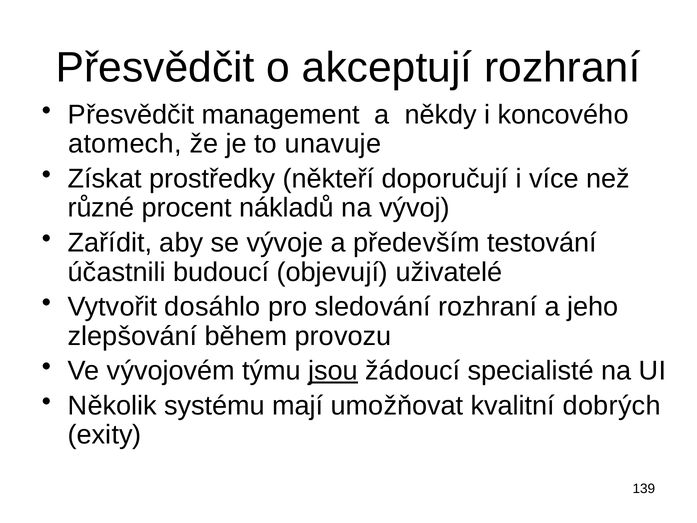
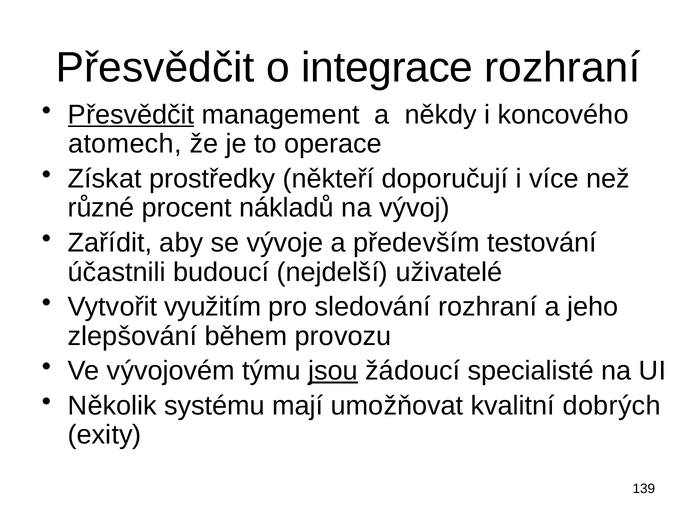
akceptují: akceptují -> integrace (387, 67)
Přesvědčit underline: none -> present (131, 115)
unavuje: unavuje -> operace (333, 144)
objevují: objevují -> nejdelší (332, 272)
dosáhlo: dosáhlo -> využitím (213, 307)
